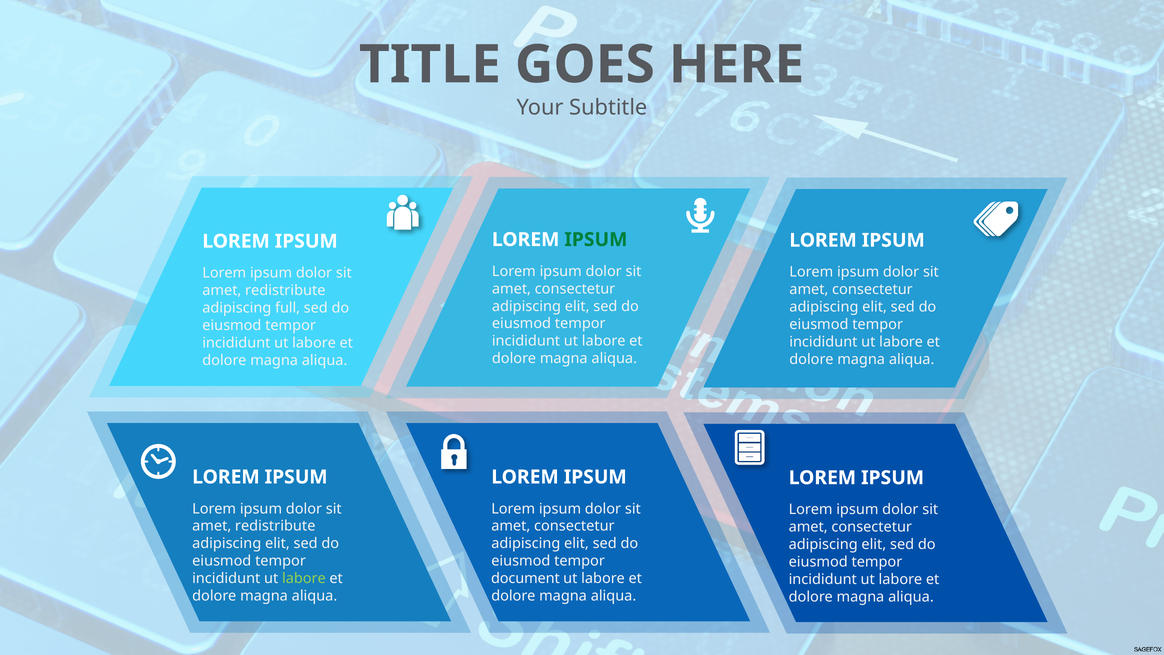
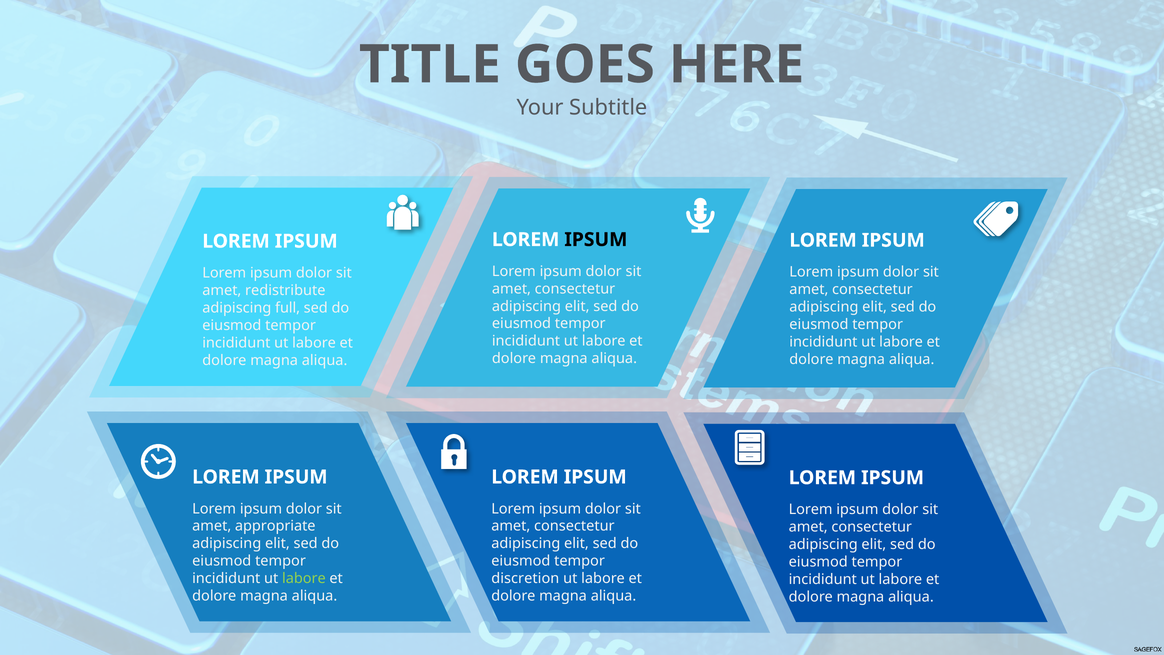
IPSUM colour: green -> black (596, 240)
redistribute: redistribute -> appropriate (275, 526)
document: document -> discretion (525, 578)
